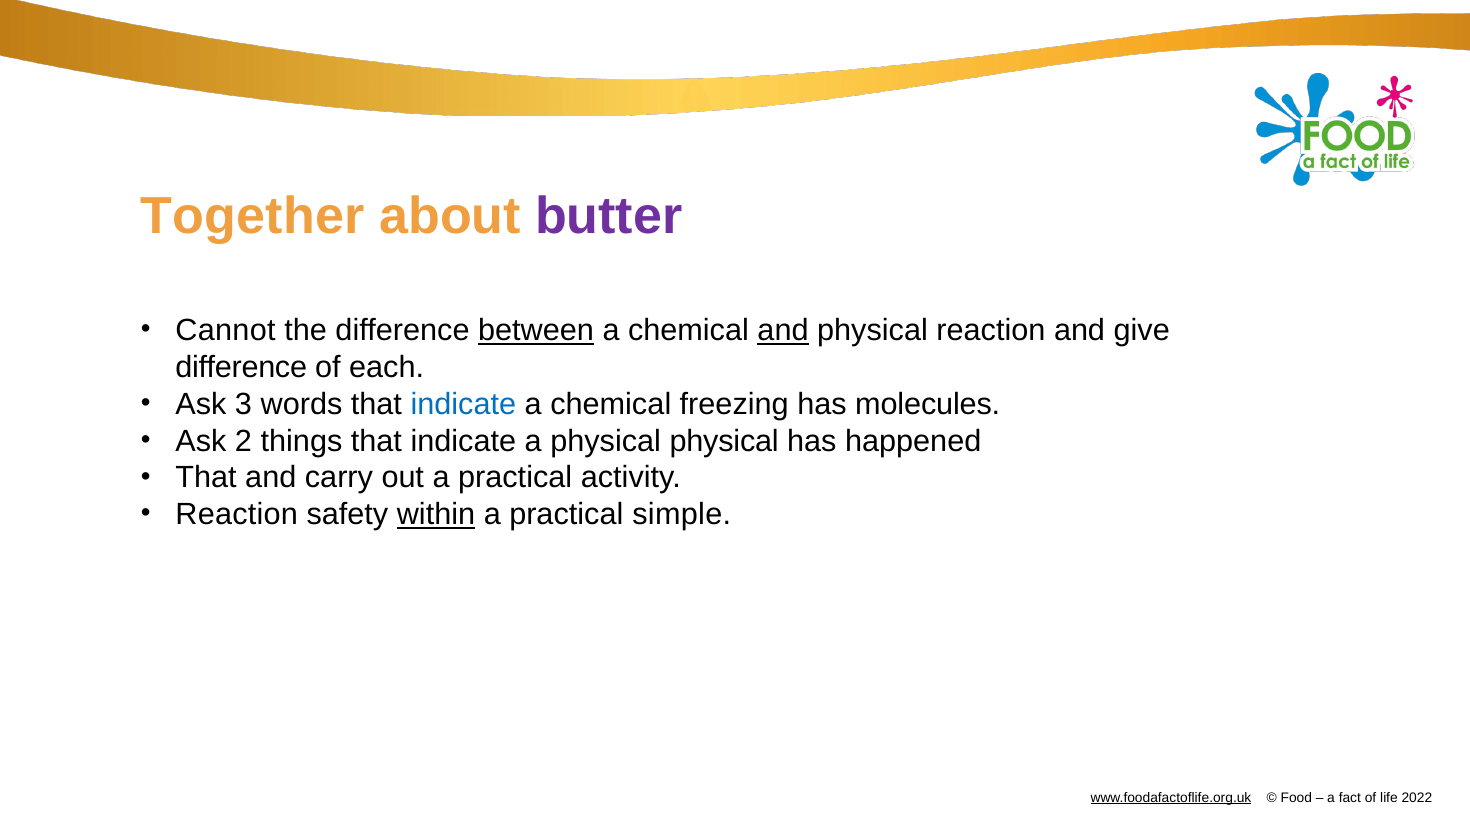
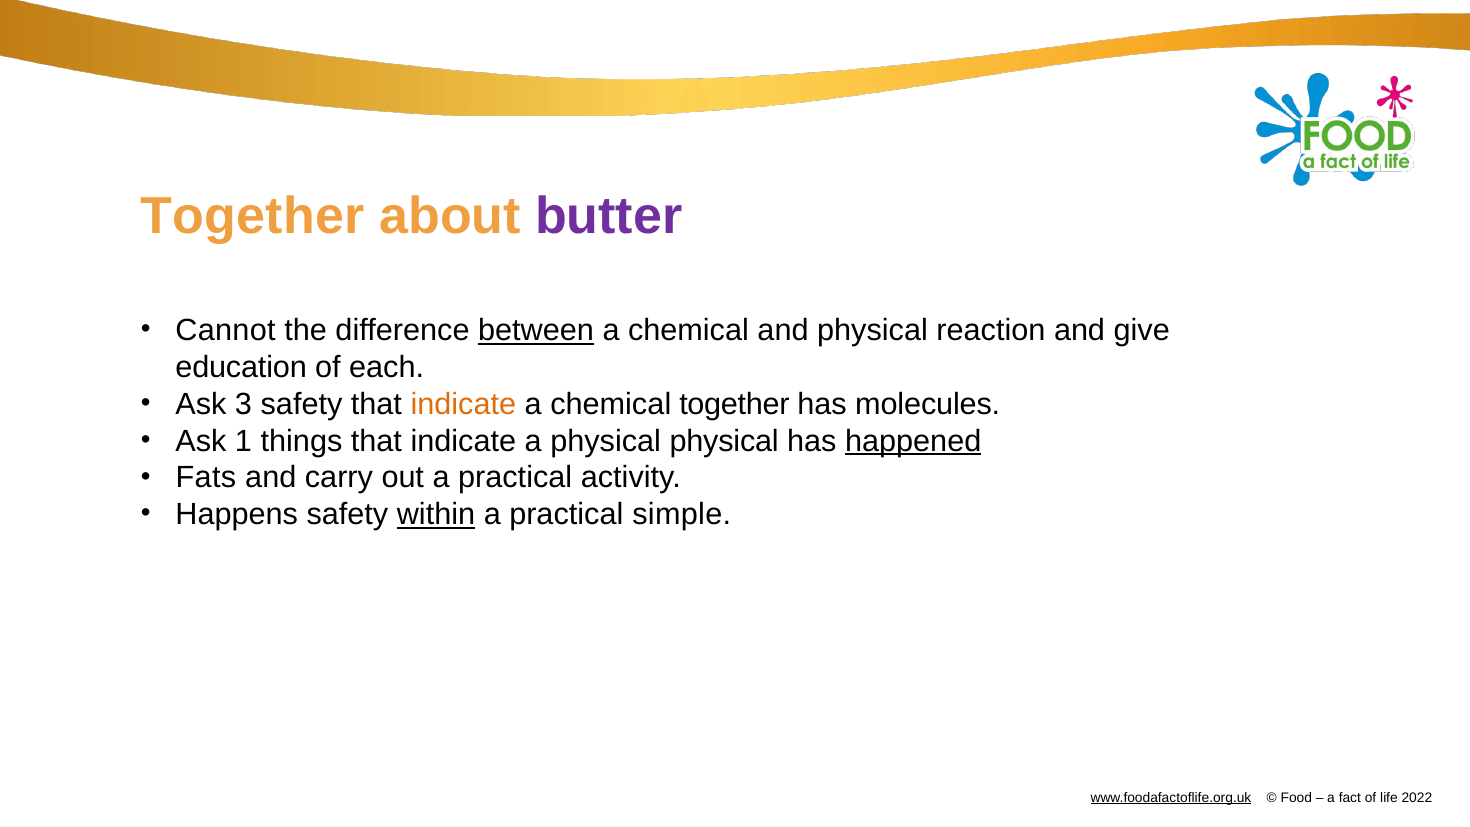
and underline: present -> none (783, 331)
difference: difference -> education (241, 367)
3 words: words -> safety (302, 404)
indicate colour: blue -> orange (463, 404)
chemical freezing: freezing -> together (734, 404)
2: 2 -> 1 (244, 441)
happened underline: none -> present (913, 441)
That: That -> Fats (206, 478)
Reaction: Reaction -> Happens (237, 514)
